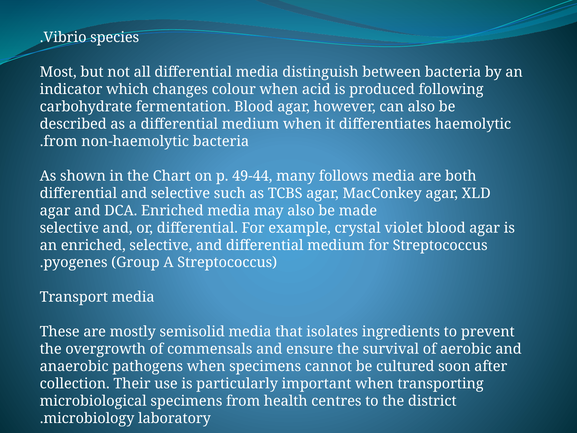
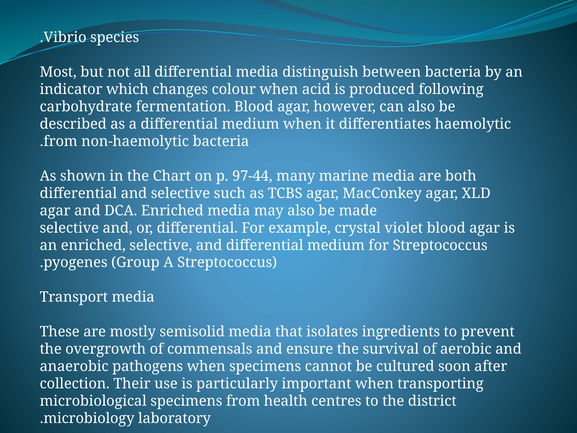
49-44: 49-44 -> 97-44 (252, 176)
follows: follows -> marine (344, 176)
